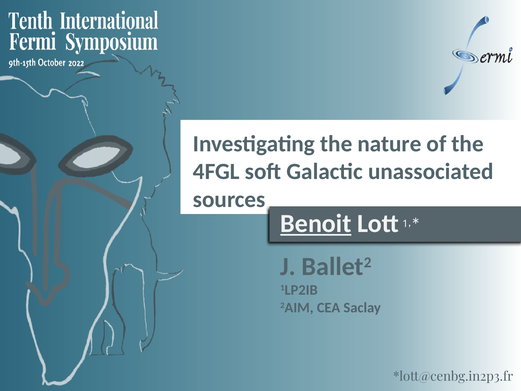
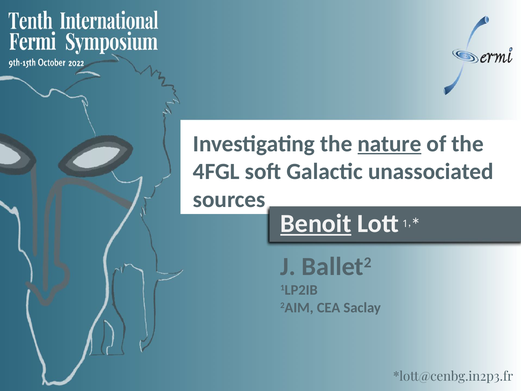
nature underline: none -> present (390, 144)
